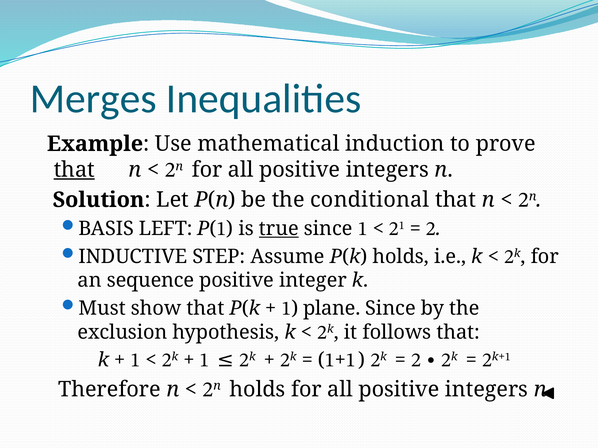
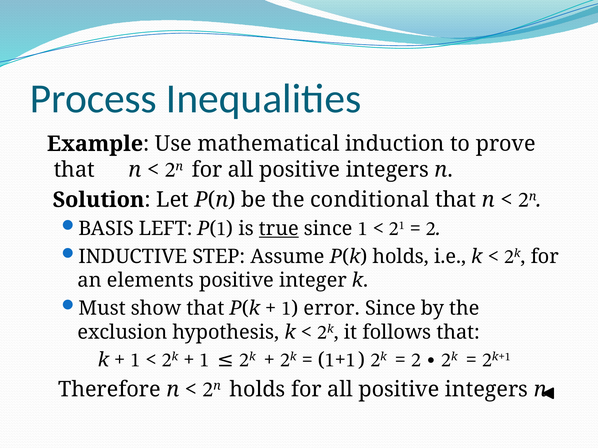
Merges: Merges -> Process (93, 99)
that underline: present -> none (74, 170)
sequence: sequence -> elements (150, 281)
plane: plane -> error (332, 309)
